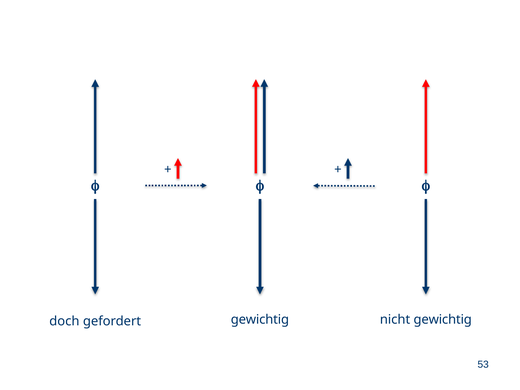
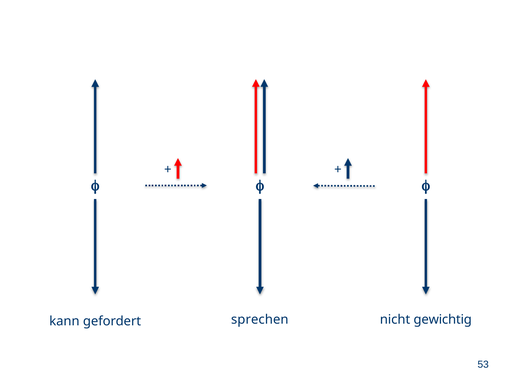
doch: doch -> kann (64, 321)
gefordert gewichtig: gewichtig -> sprechen (260, 319)
